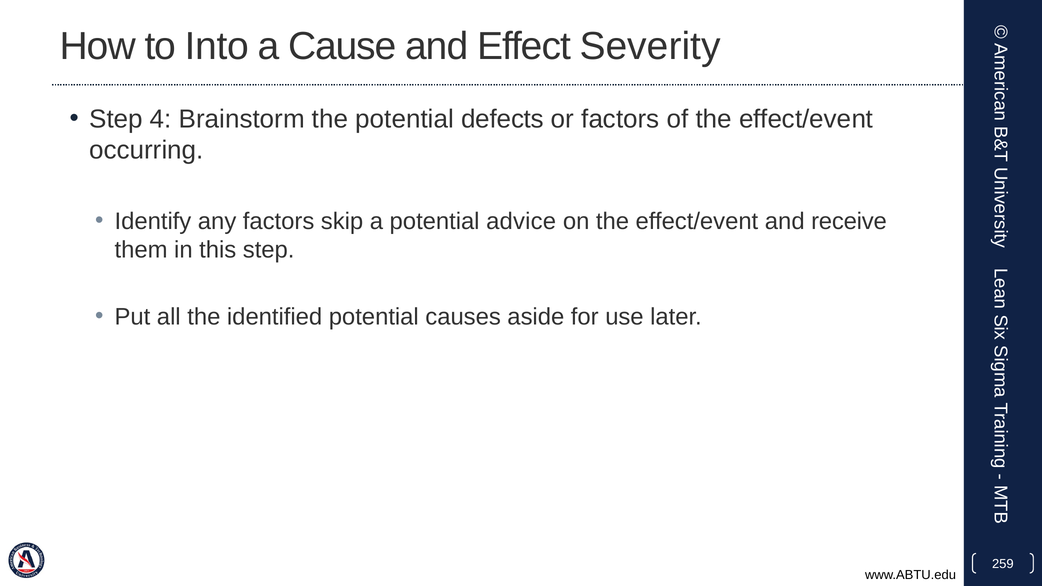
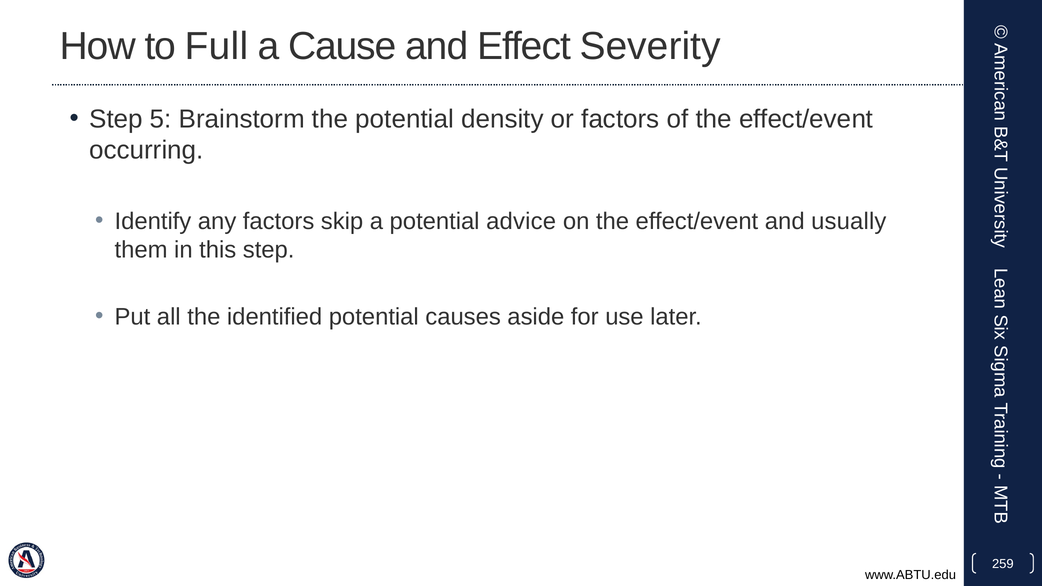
Into: Into -> Full (217, 46)
4: 4 -> 5 (161, 119)
defects: defects -> density (502, 119)
receive: receive -> usually (849, 221)
